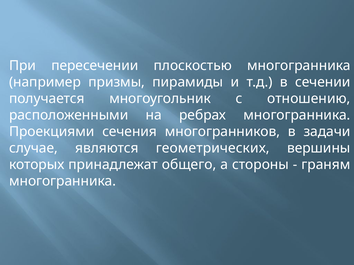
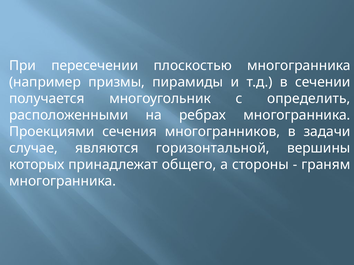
отношению: отношению -> определить (309, 99)
геометрических: геометрических -> горизонтальной (213, 148)
